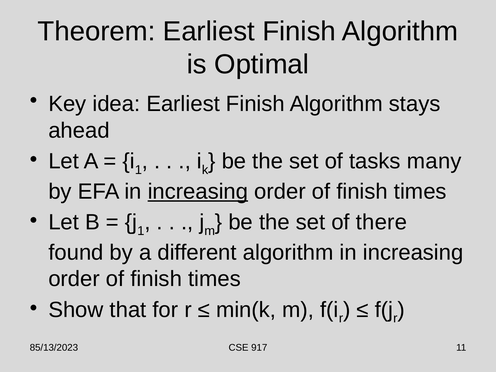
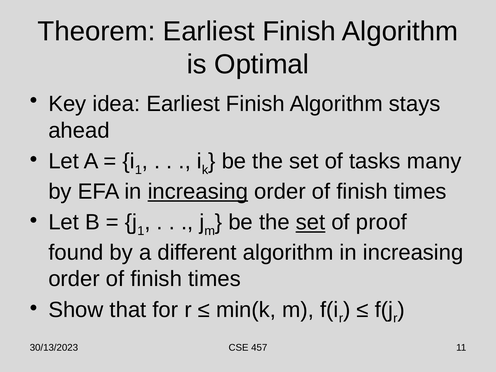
set underline: none -> present (310, 222)
there: there -> proof (381, 222)
85/13/2023: 85/13/2023 -> 30/13/2023 (54, 348)
917: 917 -> 457 (259, 348)
